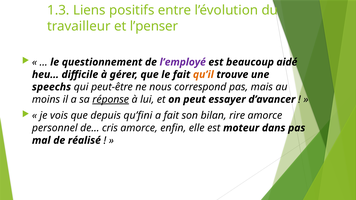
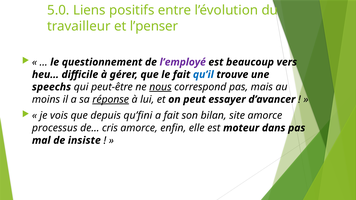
1.3: 1.3 -> 5.0 (58, 10)
aidé: aidé -> vers (287, 62)
qu’il colour: orange -> blue (203, 75)
nous underline: none -> present (160, 87)
rire: rire -> site (237, 116)
personnel: personnel -> processus (55, 128)
réalisé: réalisé -> insiste (84, 141)
